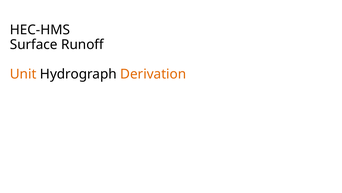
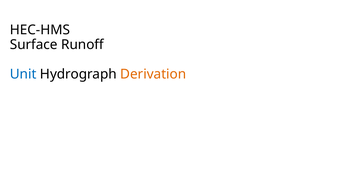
Unit colour: orange -> blue (23, 74)
